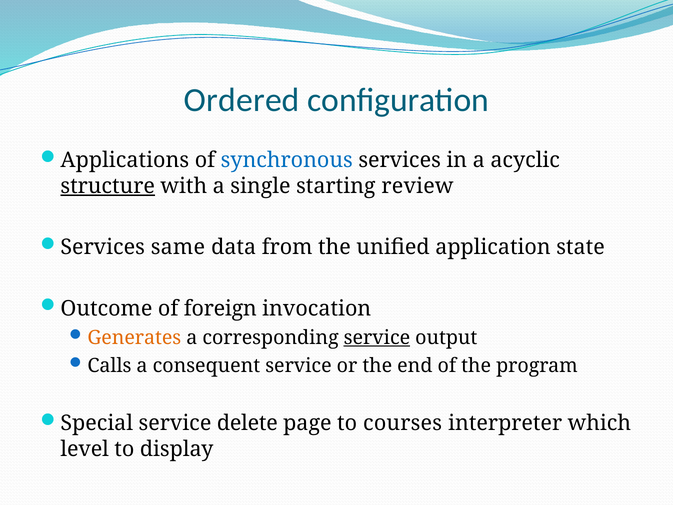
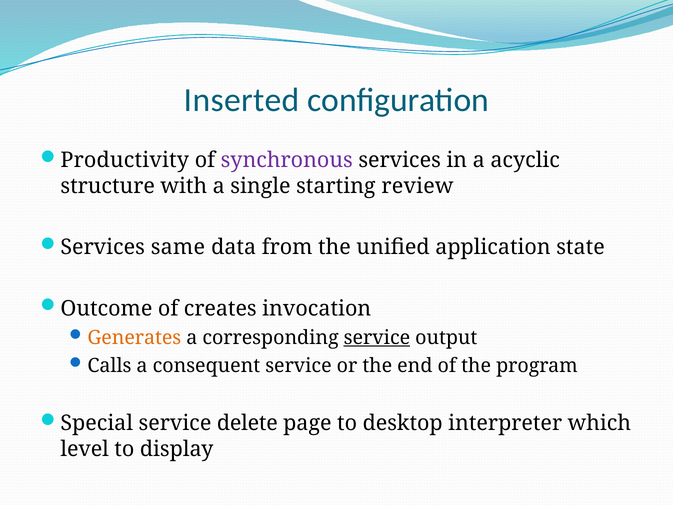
Ordered: Ordered -> Inserted (242, 100)
Applications: Applications -> Productivity (125, 160)
synchronous colour: blue -> purple (287, 160)
structure underline: present -> none (108, 186)
foreign: foreign -> creates (220, 308)
courses: courses -> desktop (403, 423)
